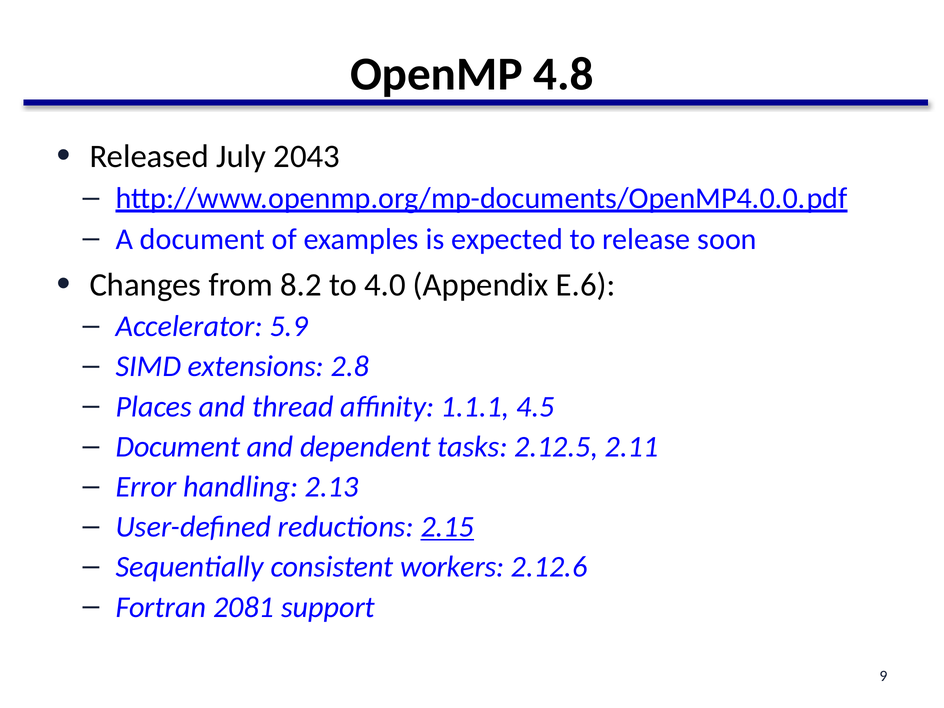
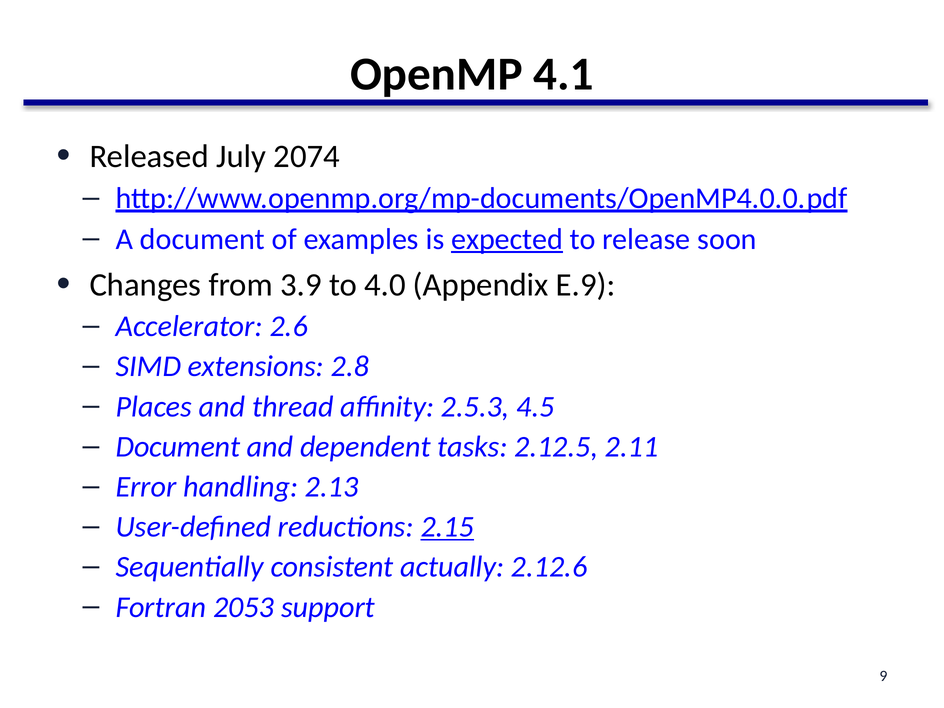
4.8: 4.8 -> 4.1 (563, 74)
2043: 2043 -> 2074 (307, 157)
expected underline: none -> present (507, 239)
8.2: 8.2 -> 3.9 (301, 285)
E.6: E.6 -> E.9 (586, 285)
5.9: 5.9 -> 2.6 (289, 326)
1.1.1: 1.1.1 -> 2.5.3 (475, 407)
workers: workers -> actually (452, 567)
2081: 2081 -> 2053 (244, 607)
